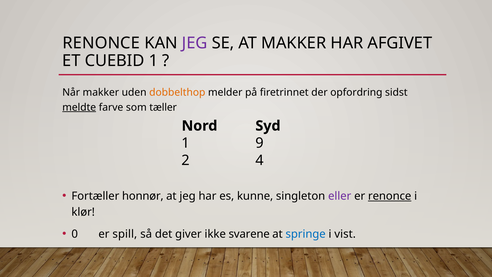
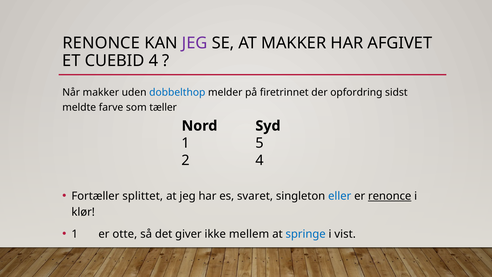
CUEBID 1: 1 -> 4 (153, 61)
dobbelthop colour: orange -> blue (177, 93)
meldte underline: present -> none (79, 107)
9: 9 -> 5 (260, 143)
honnør: honnør -> splittet (143, 196)
kunne: kunne -> svaret (255, 196)
eller colour: purple -> blue (340, 196)
0: 0 -> 1 (75, 234)
spill: spill -> otte (125, 234)
svarene: svarene -> mellem (249, 234)
